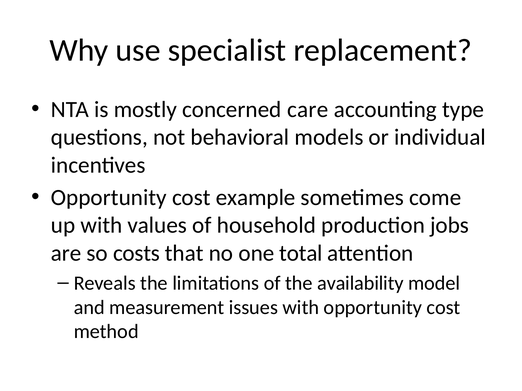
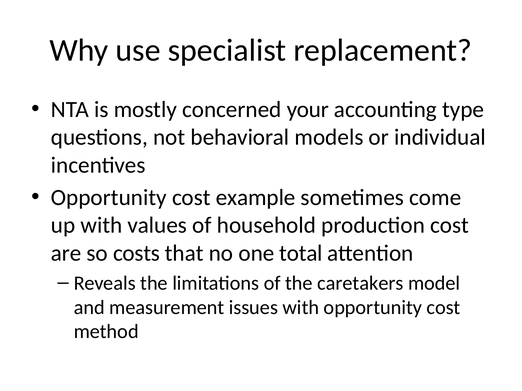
care: care -> your (308, 110)
production jobs: jobs -> cost (450, 226)
availability: availability -> caretakers (360, 283)
